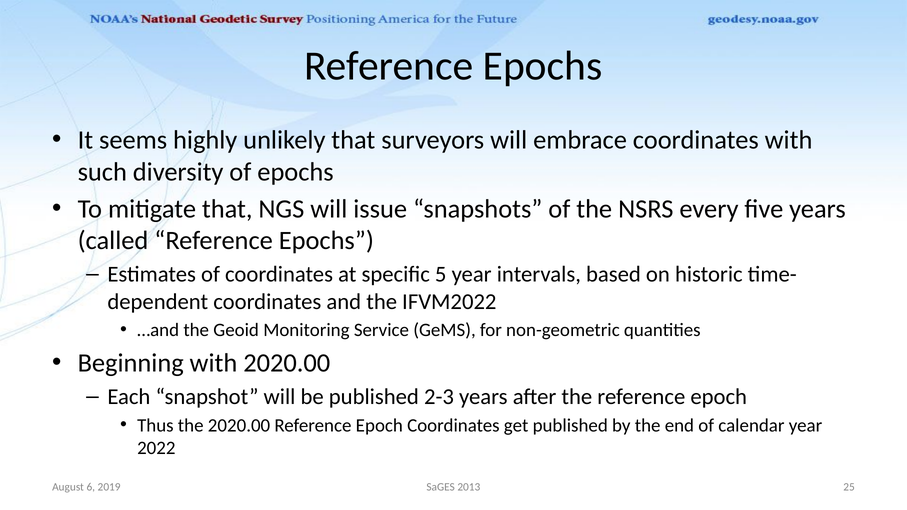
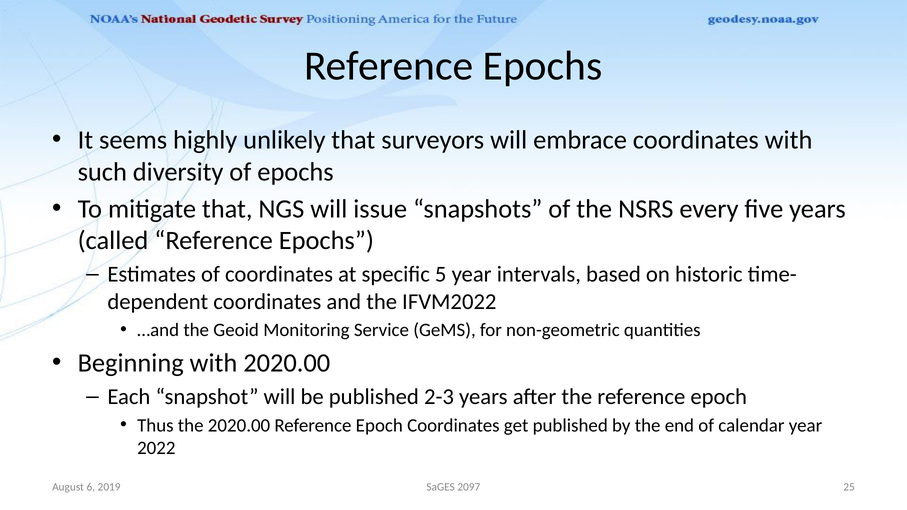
2013: 2013 -> 2097 (469, 487)
